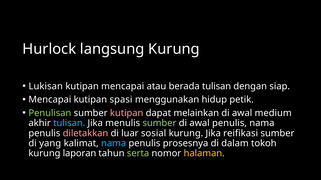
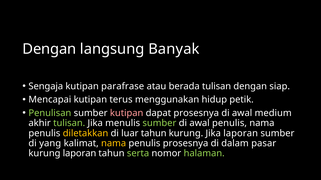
Hurlock: Hurlock -> Dengan (49, 49)
langsung Kurung: Kurung -> Banyak (174, 49)
Lukisan: Lukisan -> Sengaja (46, 86)
kutipan mencapai: mencapai -> parafrase (123, 86)
spasi: spasi -> terus (121, 100)
dapat melainkan: melainkan -> prosesnya (196, 113)
tulisan colour: light blue -> light green (69, 123)
diletakkan colour: pink -> yellow (86, 134)
luar sosial: sosial -> tahun (154, 134)
Jika reifikasi: reifikasi -> laporan (241, 134)
nama colour: light blue -> yellow (114, 144)
tokoh: tokoh -> pasar (264, 144)
halaman colour: yellow -> light green (204, 154)
